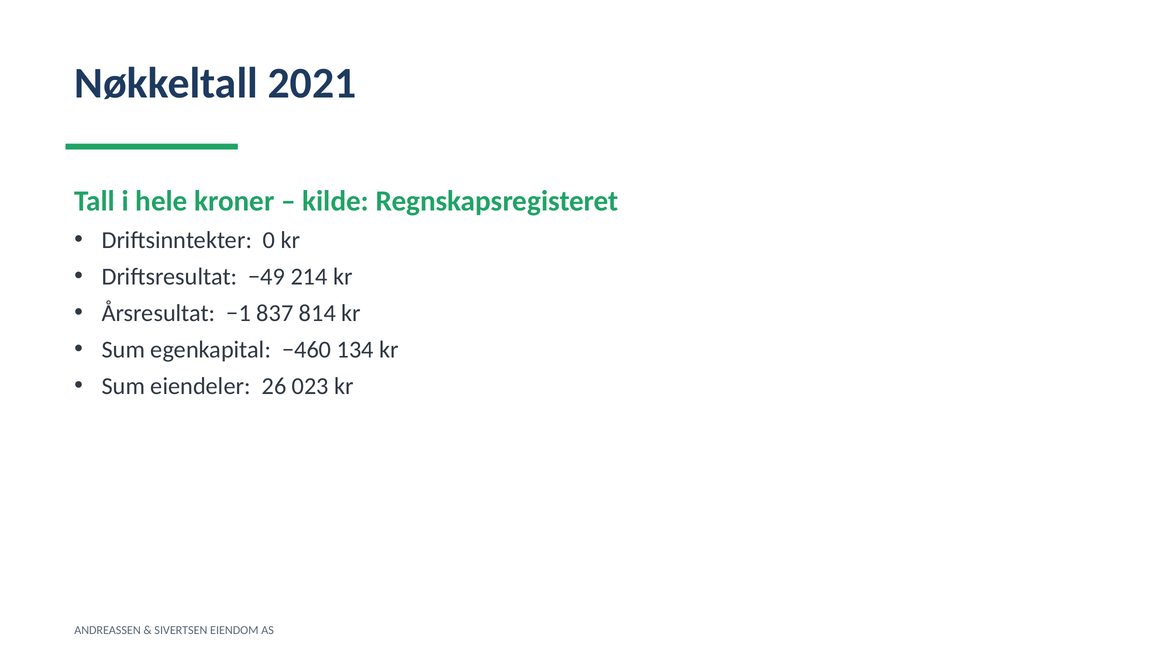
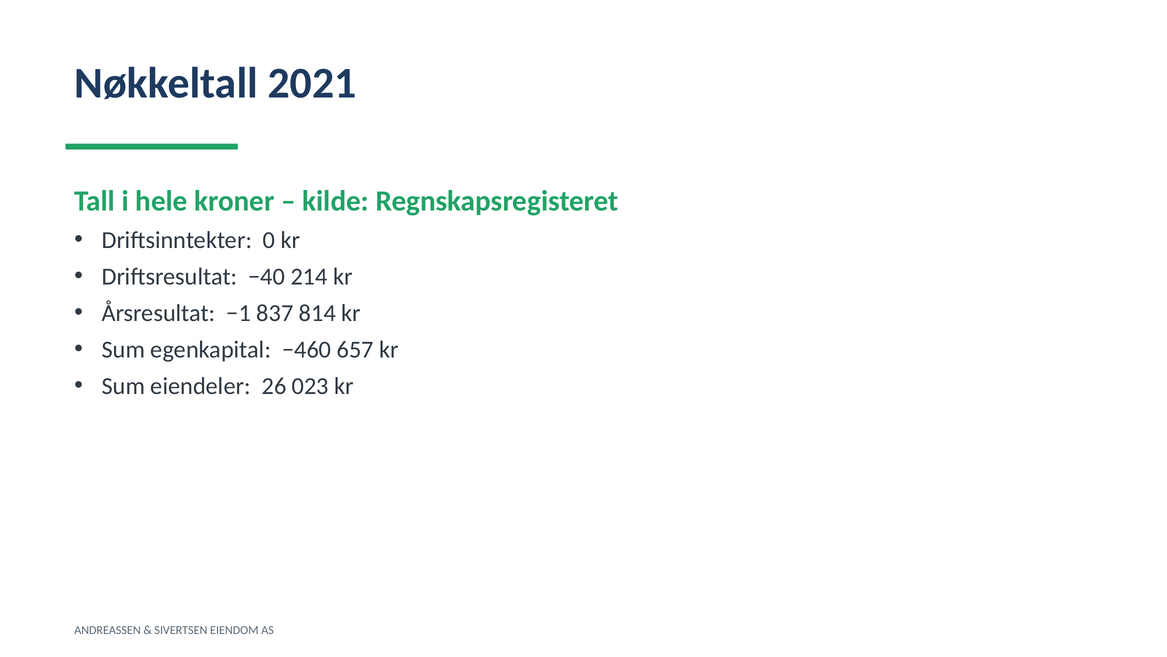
−49: −49 -> −40 (267, 276)
134: 134 -> 657 (355, 349)
